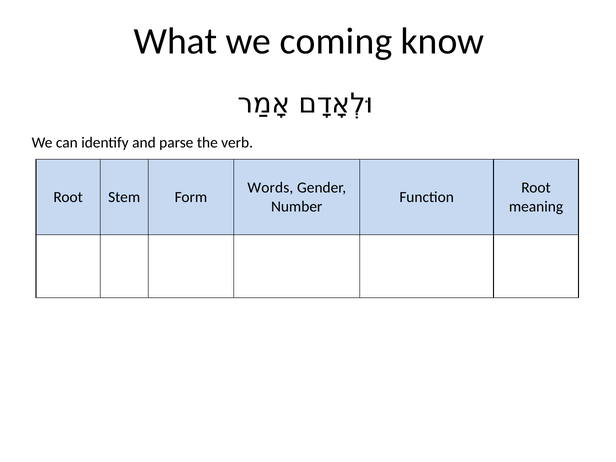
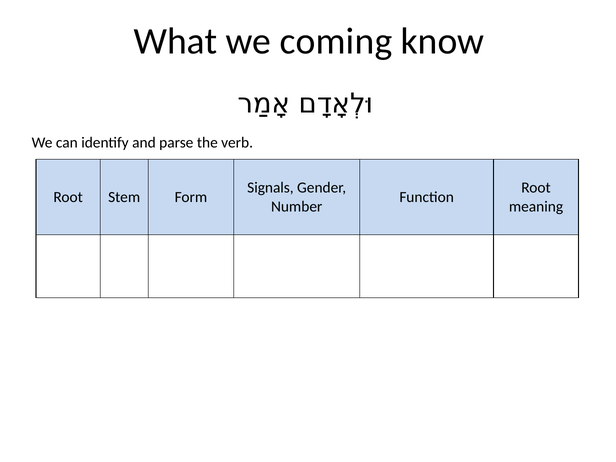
Words: Words -> Signals (270, 188)
